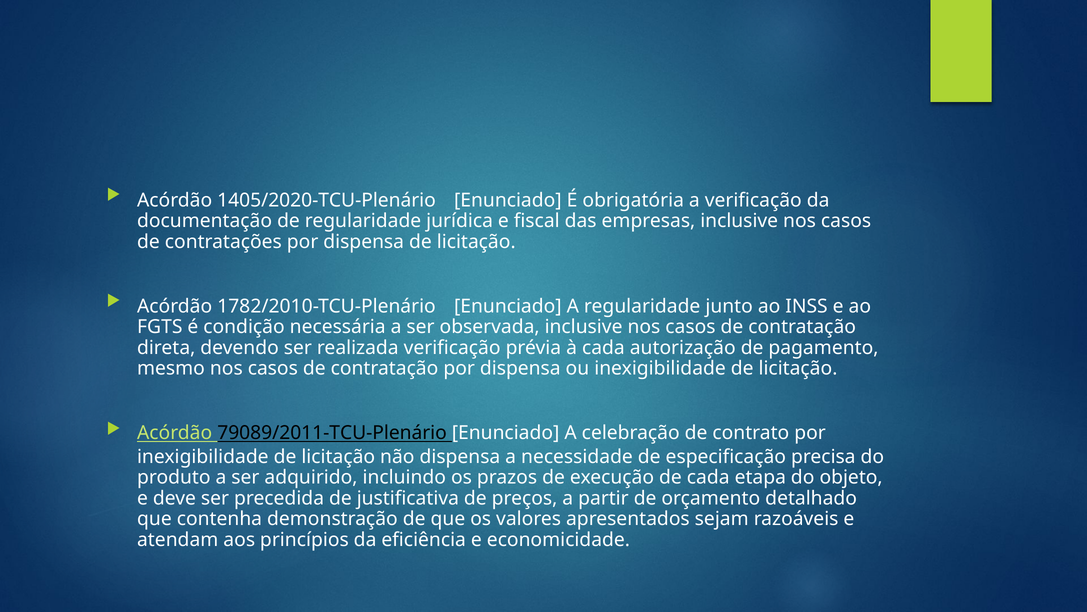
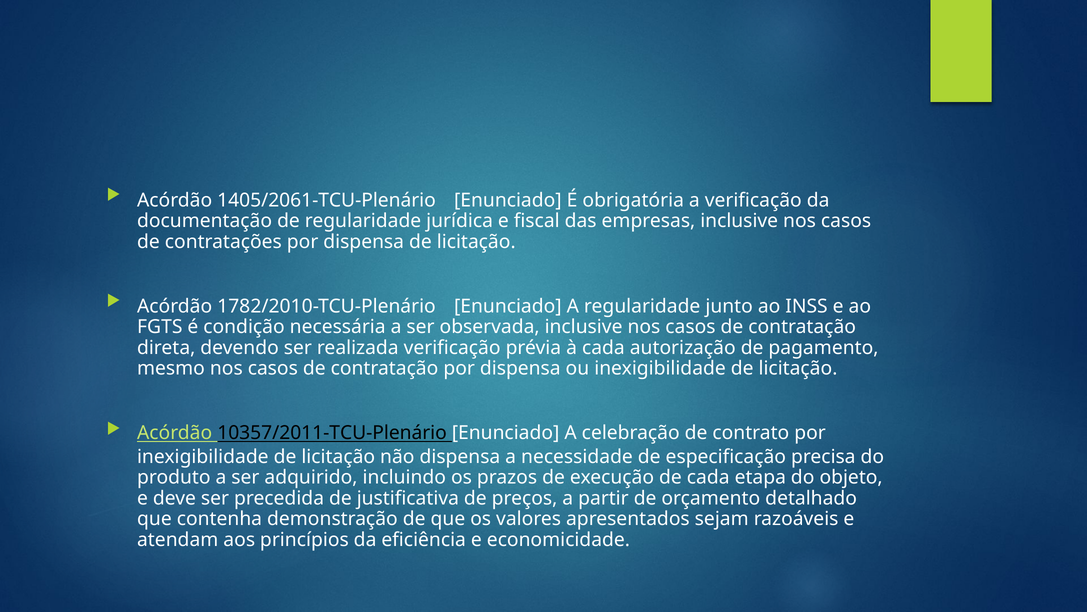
1405/2020-TCU-Plenário: 1405/2020-TCU-Plenário -> 1405/2061-TCU-Plenário (327, 200)
79089/2011-TCU-Plenário: 79089/2011-TCU-Plenário -> 10357/2011-TCU-Plenário (332, 433)
